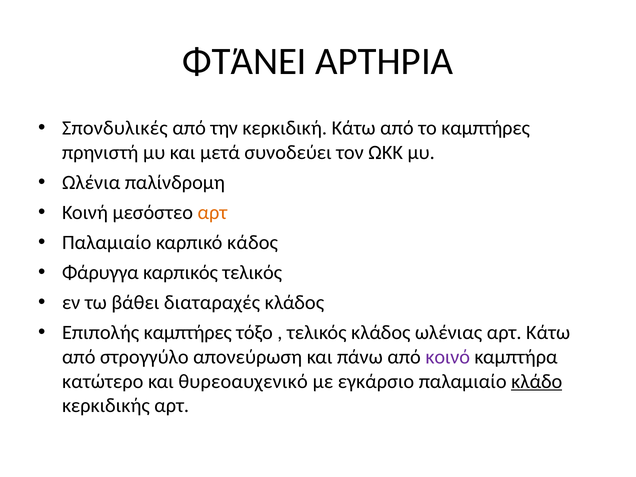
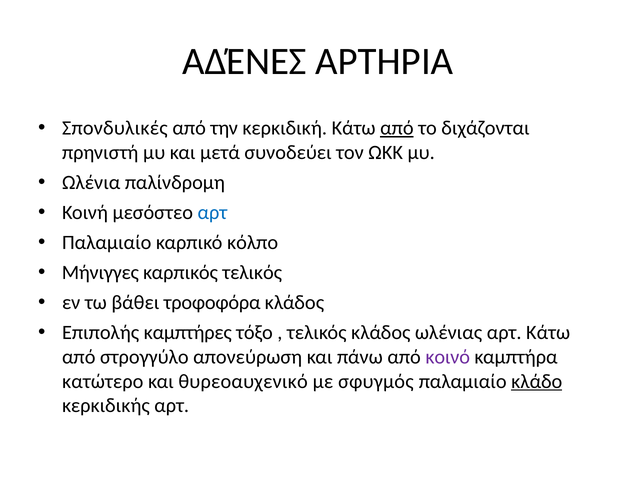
ΦΤΆΝΕΙ: ΦΤΆΝΕΙ -> ΑΔΈΝΕΣ (245, 62)
από underline: none -> present (397, 128)
το καμπτήρες: καμπτήρες -> διχάζονται (485, 128)
αρτ colour: orange -> blue (212, 212)
κάδος: κάδος -> κόλπο (253, 243)
Φάρυγγα: Φάρυγγα -> Μήνιγγες (100, 273)
διαταραχές: διαταραχές -> τροφοφόρα (212, 303)
εγκάρσιο: εγκάρσιο -> σφυγμός (376, 381)
